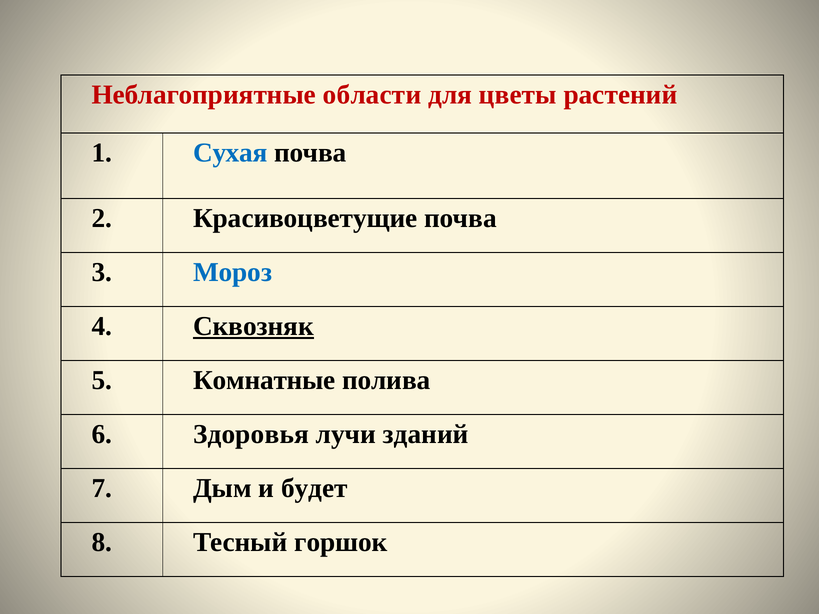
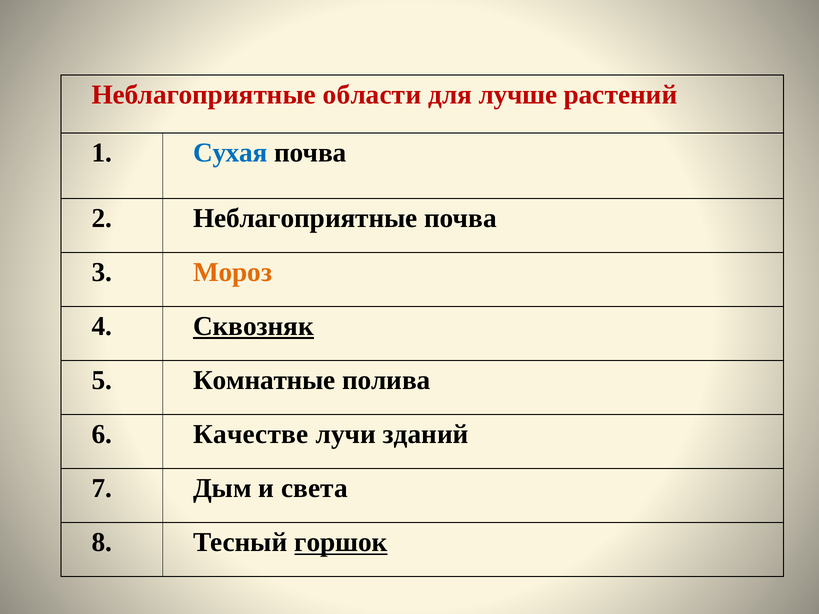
цветы: цветы -> лучше (518, 95)
2 Красивоцветущие: Красивоцветущие -> Неблагоприятные (305, 218)
Мороз colour: blue -> orange (233, 272)
Здоровья: Здоровья -> Качестве (251, 434)
будет: будет -> света (314, 489)
горшок underline: none -> present (341, 543)
